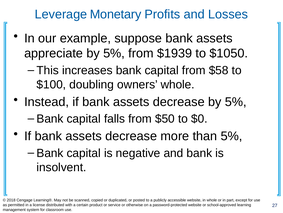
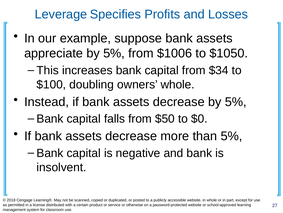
Monetary: Monetary -> Specifies (116, 14)
$1939: $1939 -> $1006 (175, 53)
$58: $58 -> $34 (219, 70)
